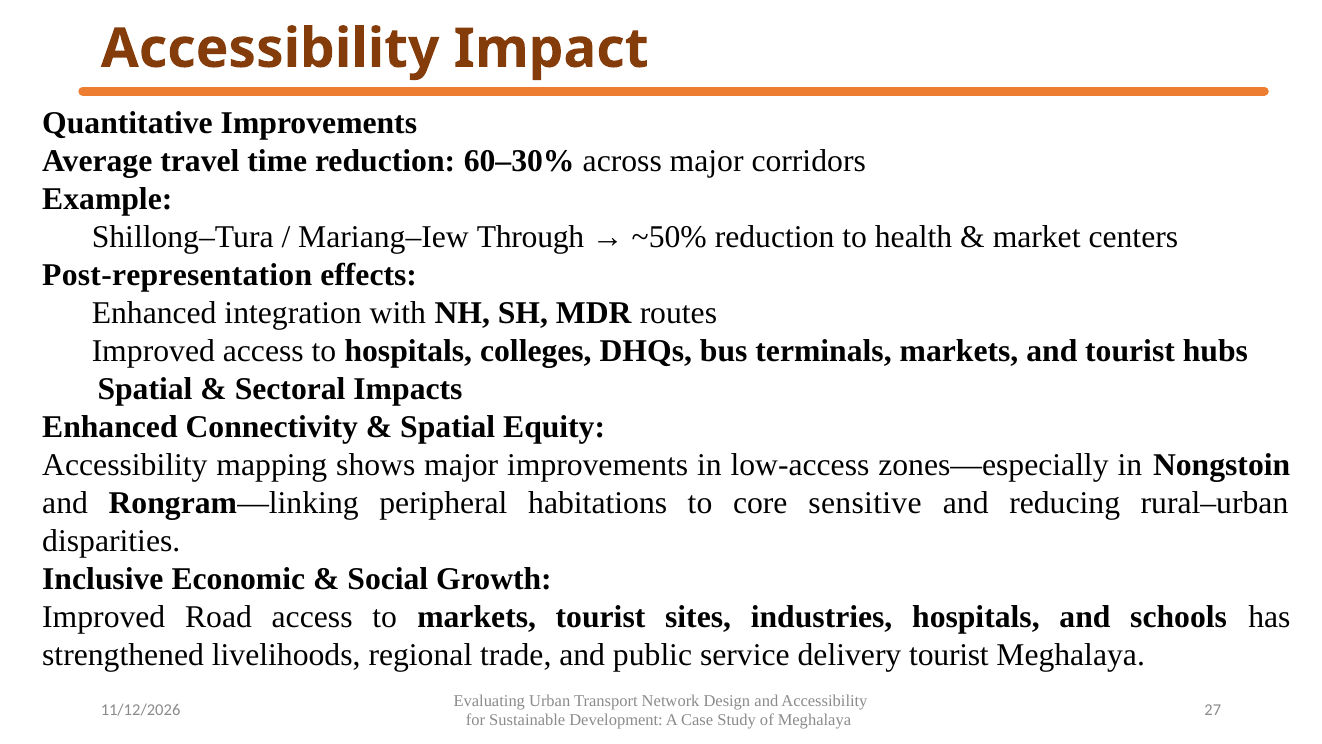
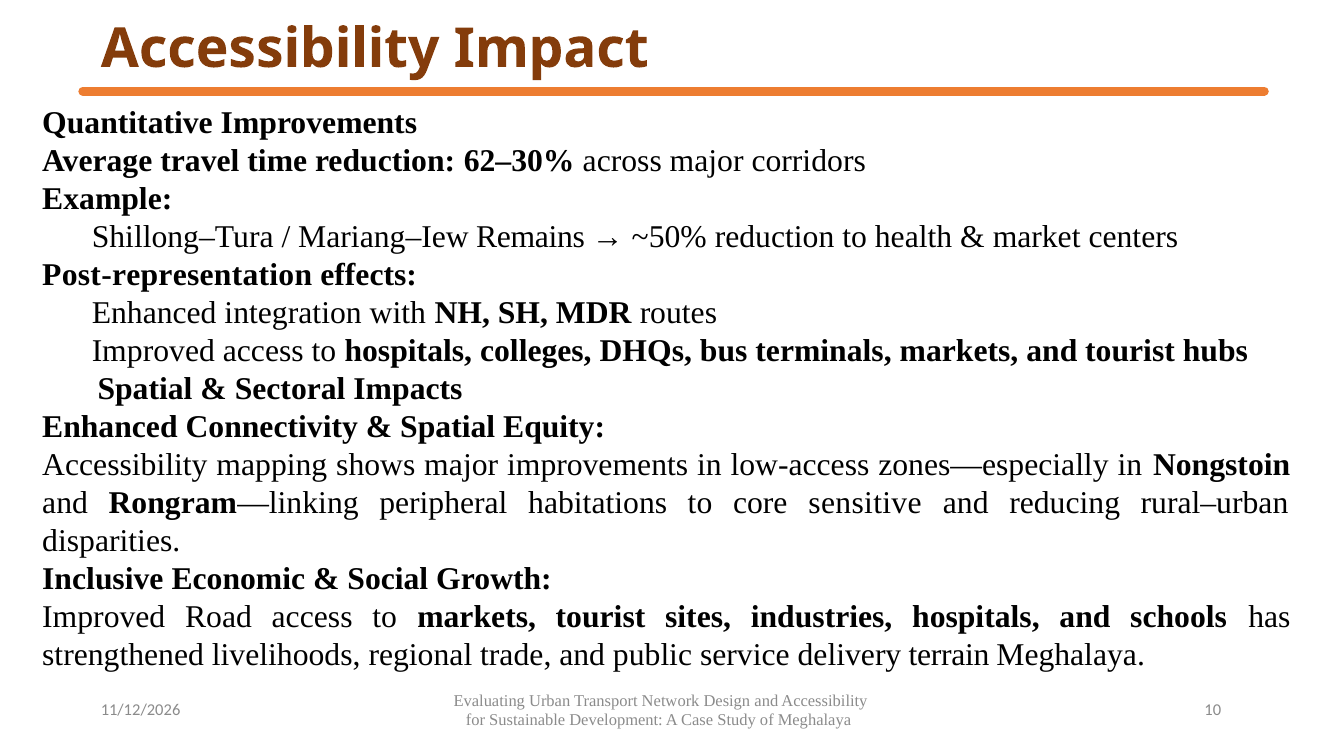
60–30%: 60–30% -> 62–30% (519, 161)
Through: Through -> Remains (531, 237)
delivery tourist: tourist -> terrain (949, 655)
27: 27 -> 10 (1213, 710)
